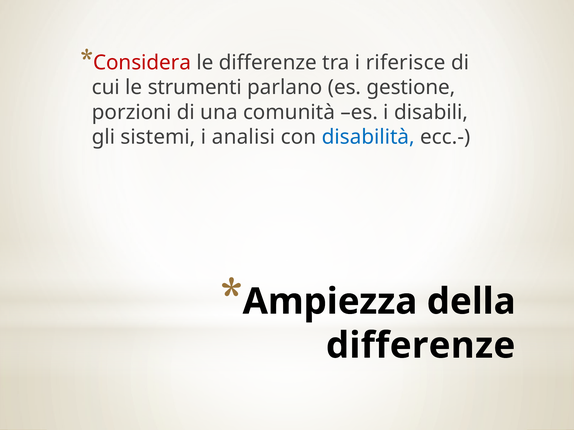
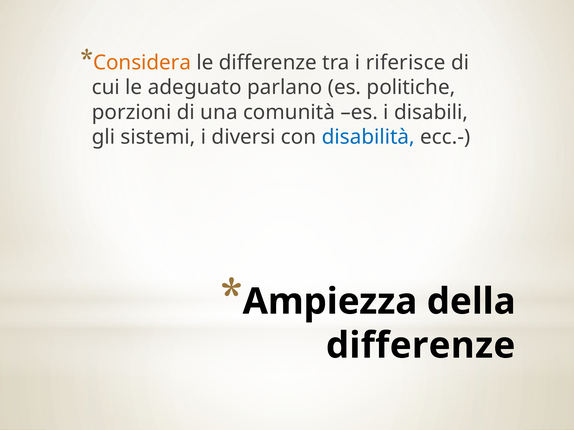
Considera colour: red -> orange (142, 63)
strumenti: strumenti -> adeguato (195, 88)
gestione: gestione -> politiche (411, 88)
analisi: analisi -> diversi (244, 137)
